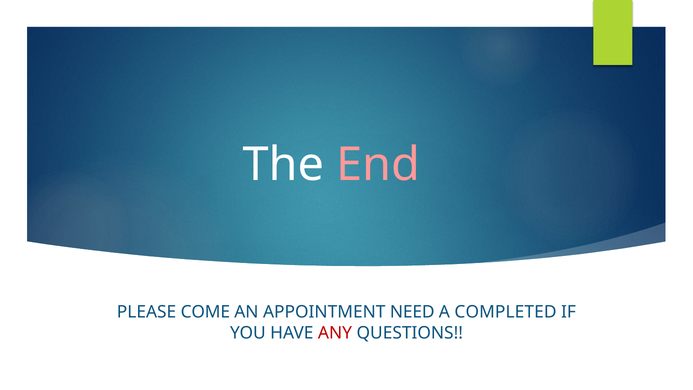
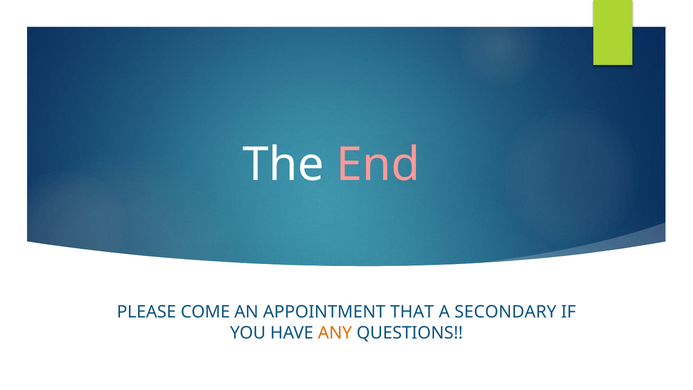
NEED: NEED -> THAT (412, 312)
COMPLETED: COMPLETED -> SECONDARY (505, 312)
ANY colour: red -> orange (335, 333)
